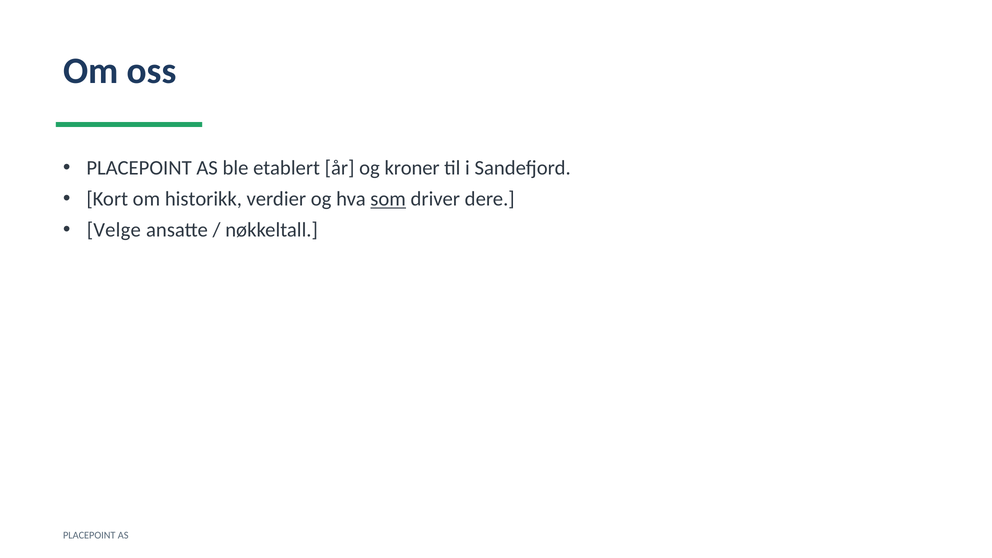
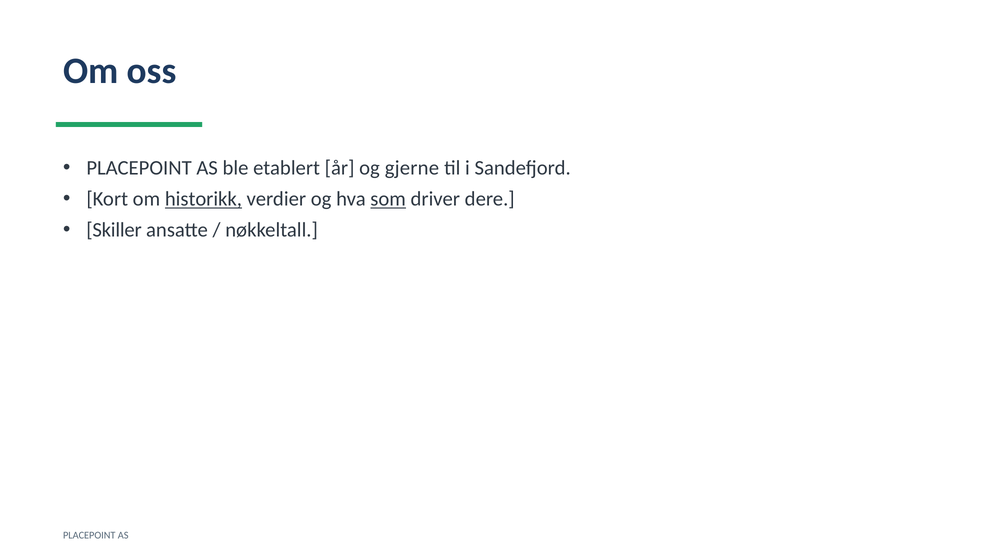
kroner: kroner -> gjerne (412, 168)
historikk underline: none -> present (203, 199)
Velge: Velge -> Skiller (114, 230)
